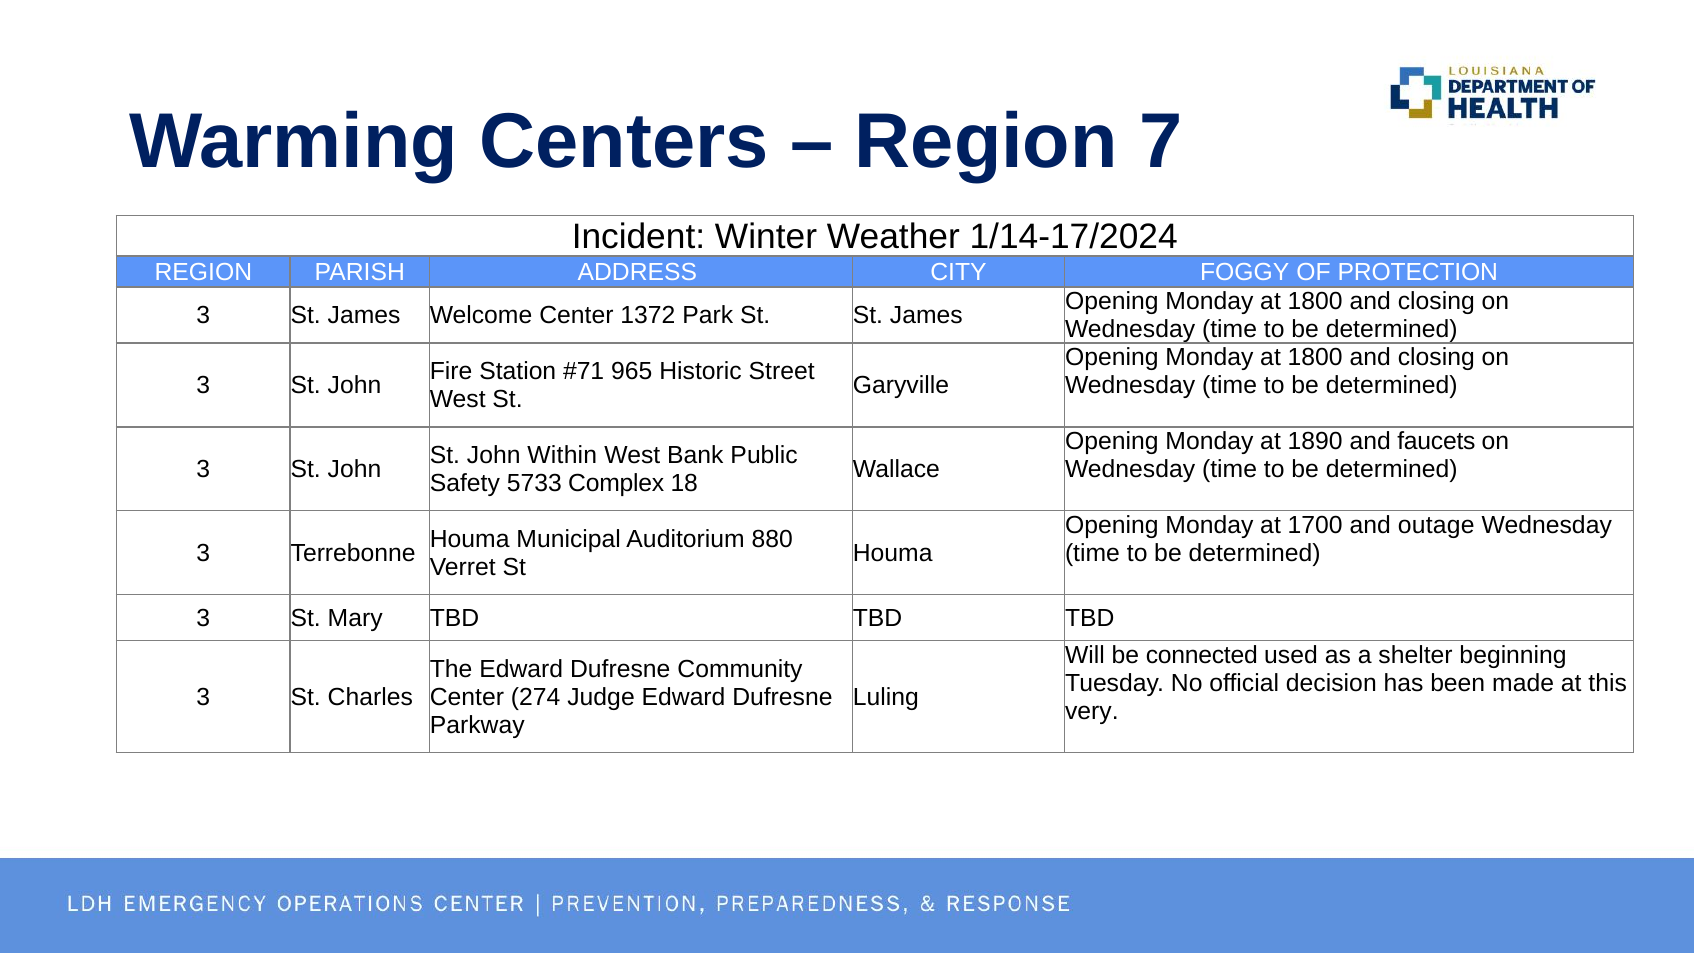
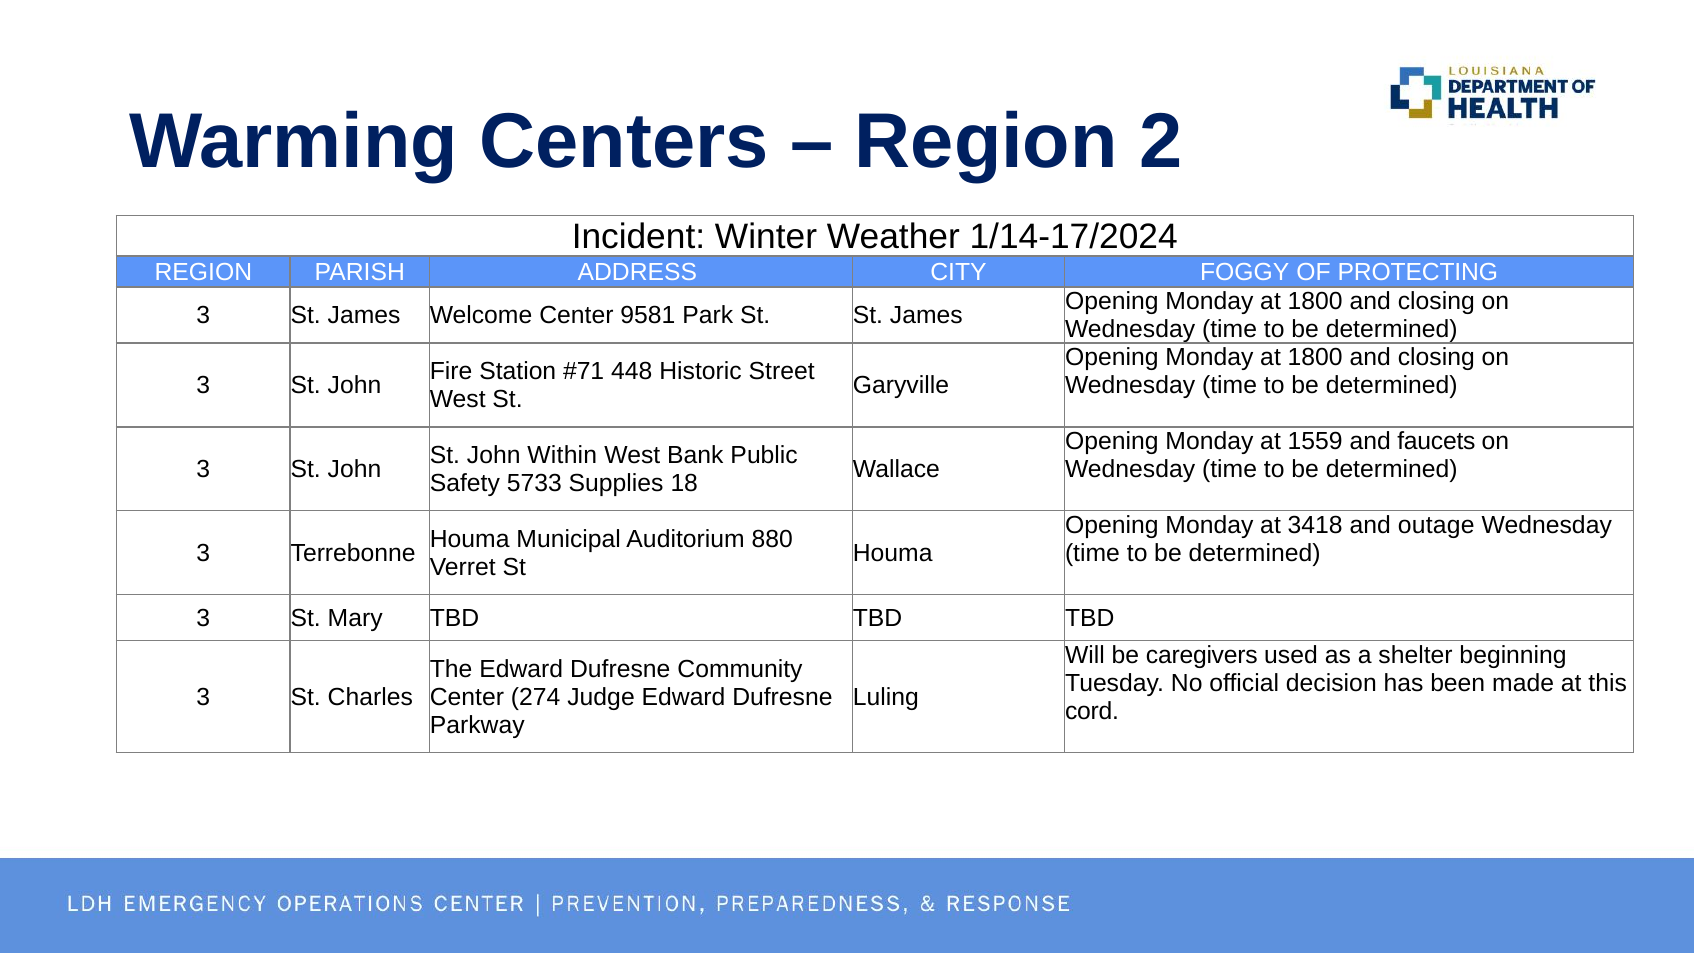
7: 7 -> 2 (1161, 142)
PROTECTION: PROTECTION -> PROTECTING (1418, 272)
1372: 1372 -> 9581 (648, 316)
965: 965 -> 448 (632, 372)
1890: 1890 -> 1559 (1315, 442)
Complex: Complex -> Supplies (616, 483)
1700: 1700 -> 3418 (1315, 525)
connected: connected -> caregivers (1202, 655)
very: very -> cord (1092, 711)
